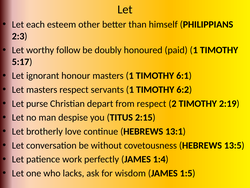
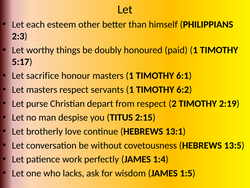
follow: follow -> things (68, 50)
ignorant: ignorant -> sacrifice (43, 76)
